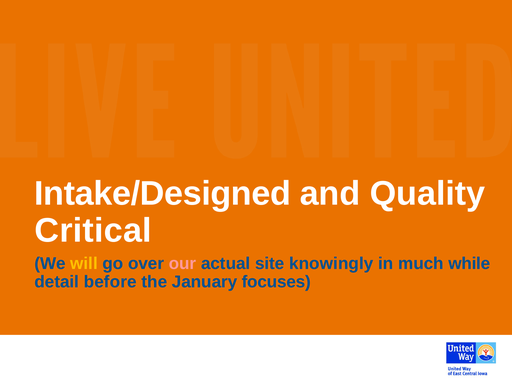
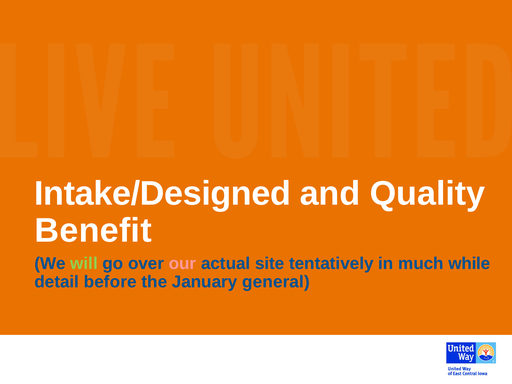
Critical: Critical -> Benefit (93, 230)
will colour: yellow -> light green (84, 263)
knowingly: knowingly -> tentatively (331, 263)
focuses: focuses -> general (276, 282)
